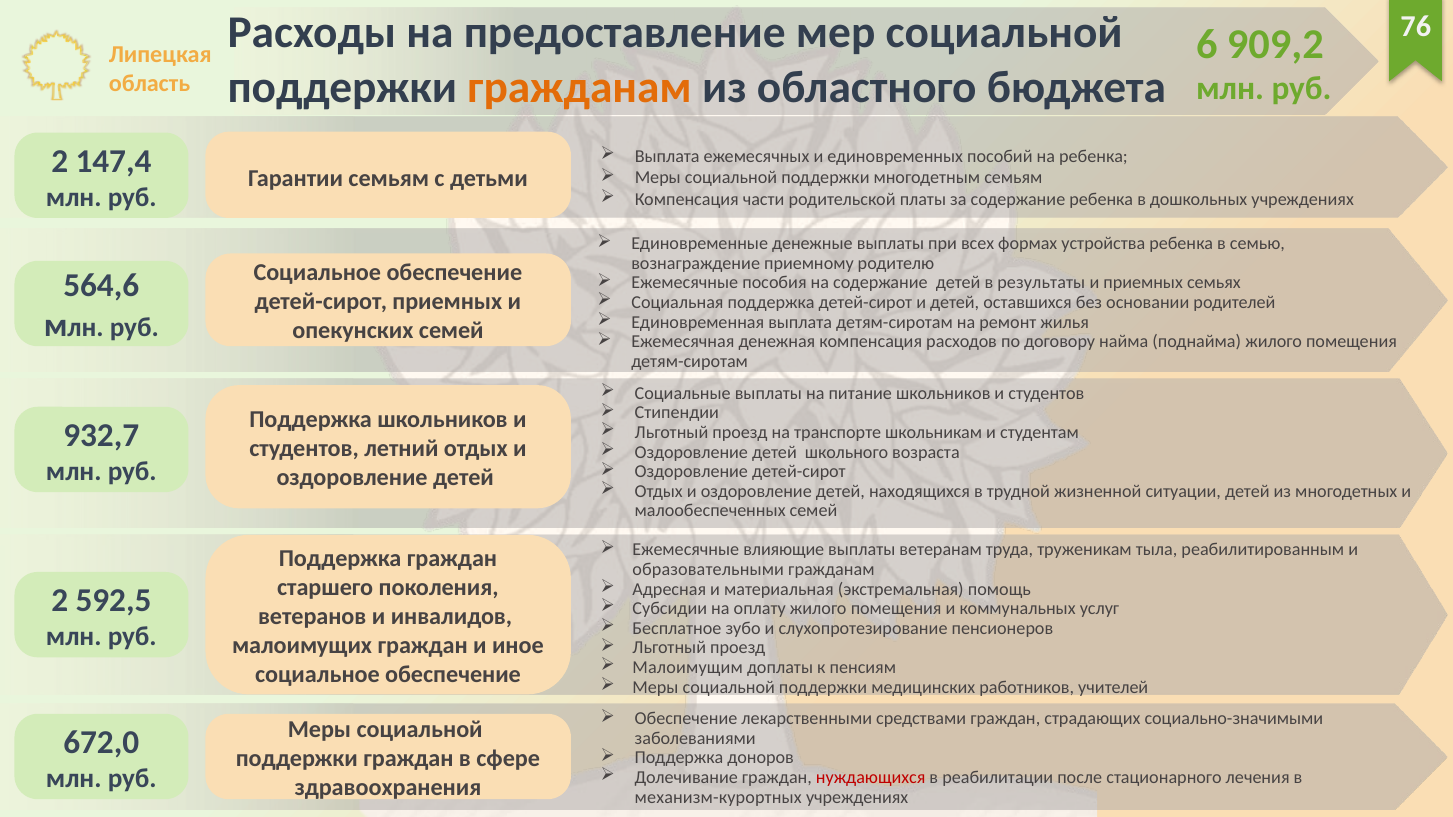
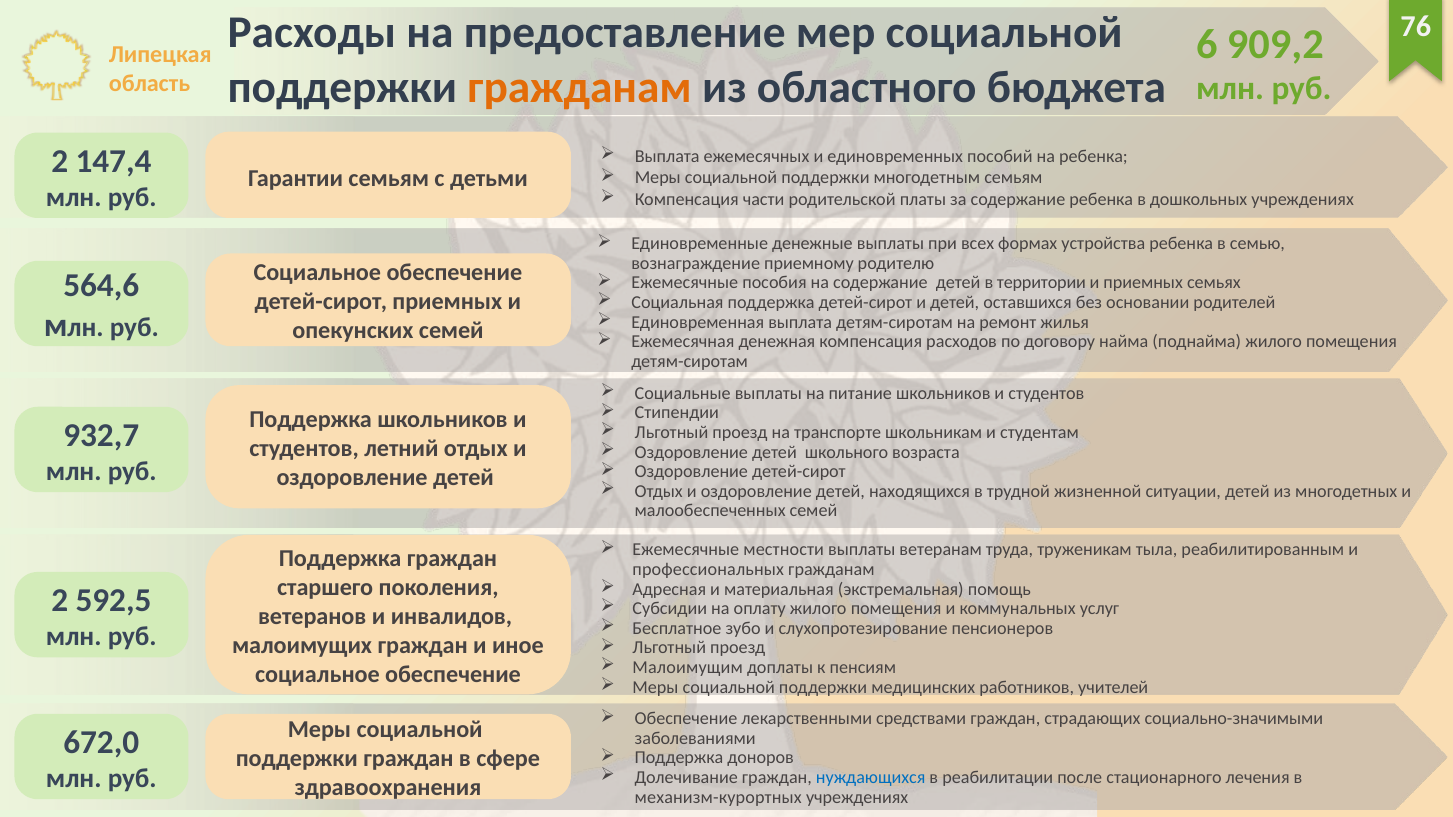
результаты: результаты -> территории (1041, 283)
влияющие: влияющие -> местности (784, 550)
образовательными: образовательными -> профессиональных (708, 570)
нуждающихся colour: red -> blue (871, 778)
